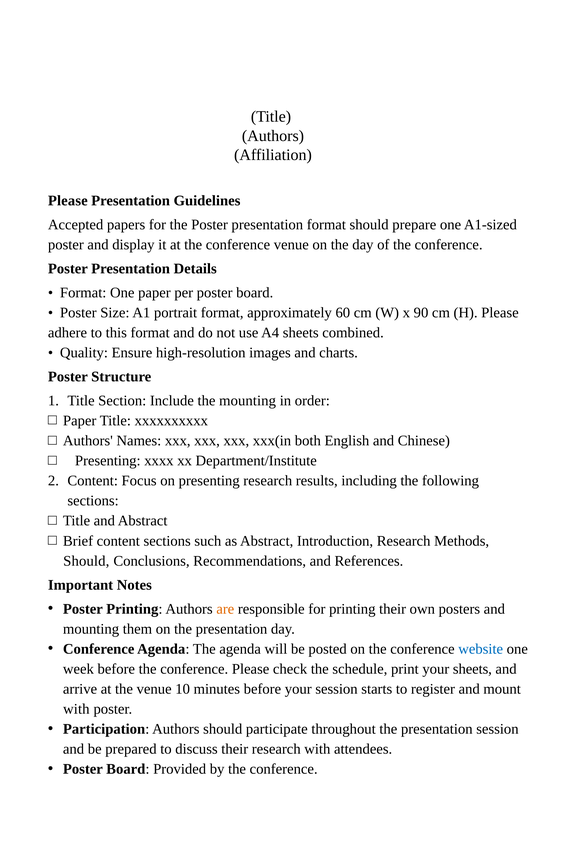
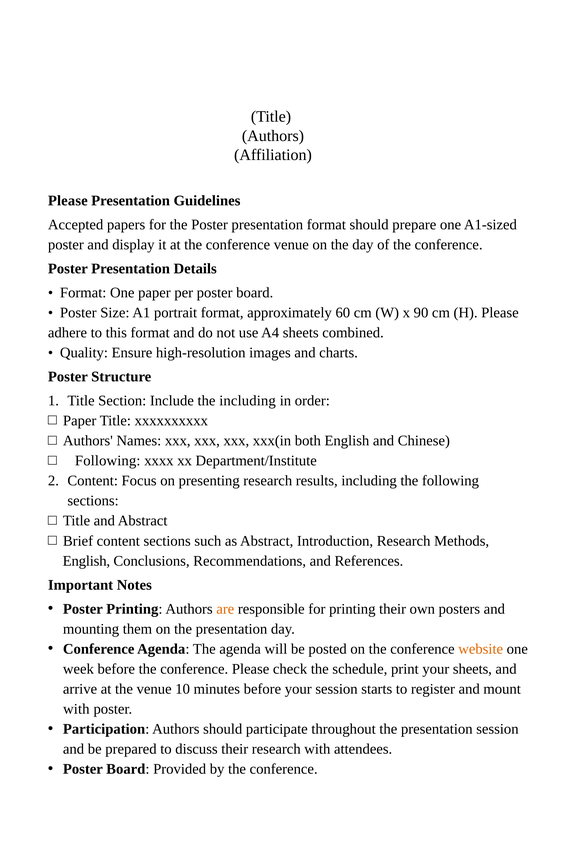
the mounting: mounting -> including (248, 400)
Presenting: Presenting -> Following (108, 460)
Should: Should -> English (86, 561)
website colour: blue -> orange (481, 649)
